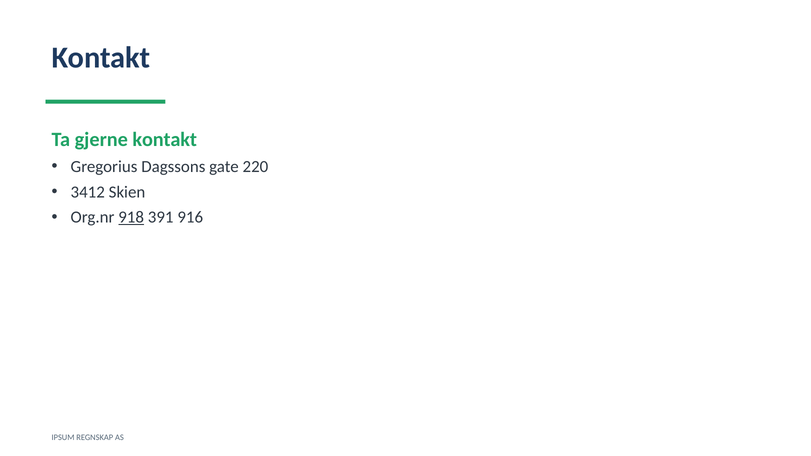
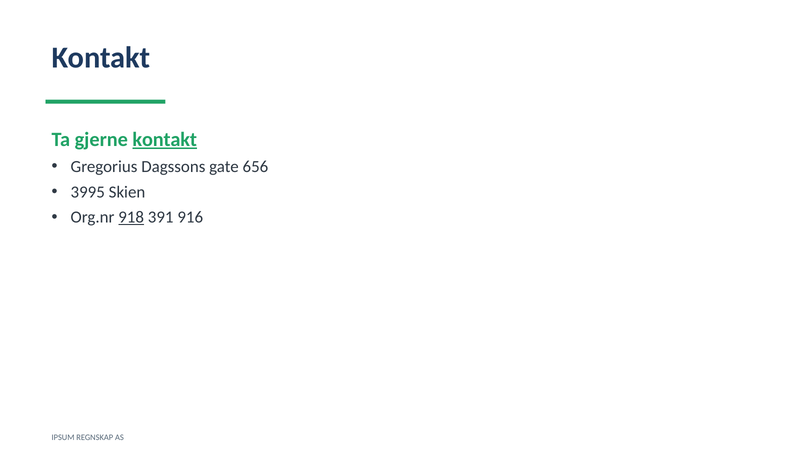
kontakt underline: none -> present (165, 140)
220: 220 -> 656 (255, 167)
3412: 3412 -> 3995 (88, 192)
